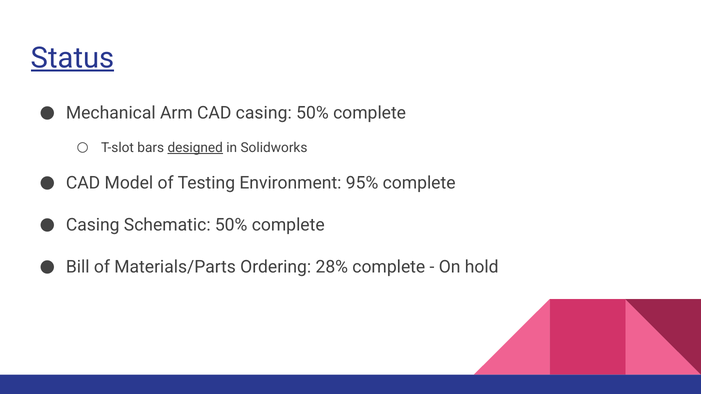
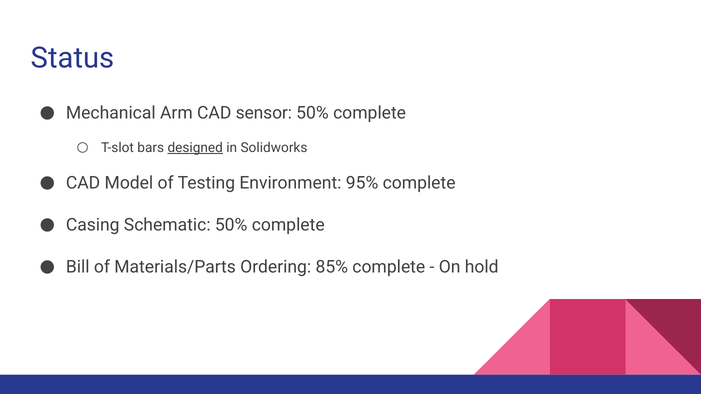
Status underline: present -> none (73, 58)
CAD casing: casing -> sensor (264, 113)
28%: 28% -> 85% (332, 267)
